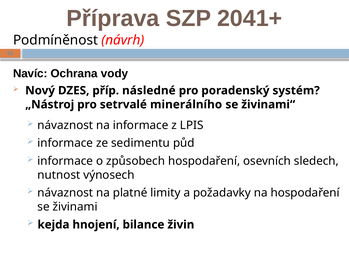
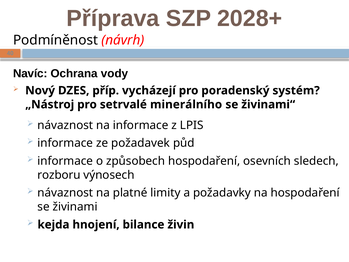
2041+: 2041+ -> 2028+ (250, 18)
následné: následné -> vycházejí (149, 90)
sedimentu: sedimentu -> požadavek (141, 143)
nutnost: nutnost -> rozboru (59, 175)
